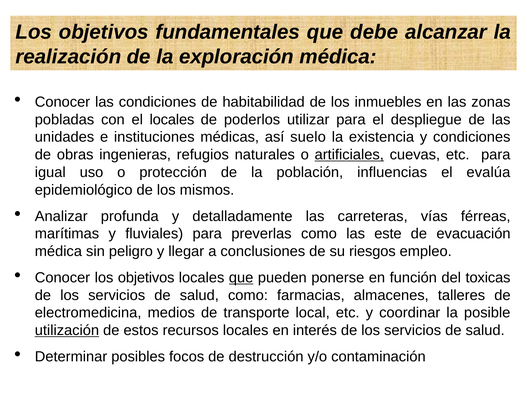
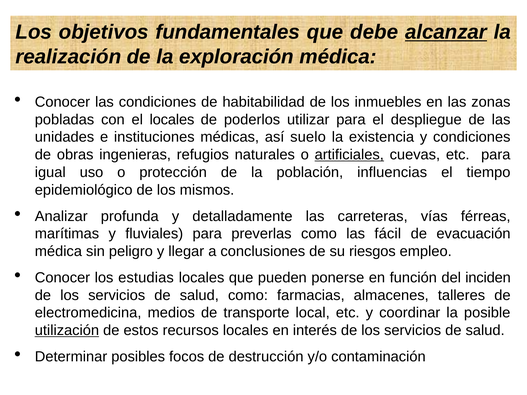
alcanzar underline: none -> present (446, 32)
evalúa: evalúa -> tiempo (488, 172)
este: este -> fácil (388, 234)
Conocer los objetivos: objetivos -> estudias (146, 278)
que underline: present -> none (241, 278)
toxicas: toxicas -> inciden (488, 278)
